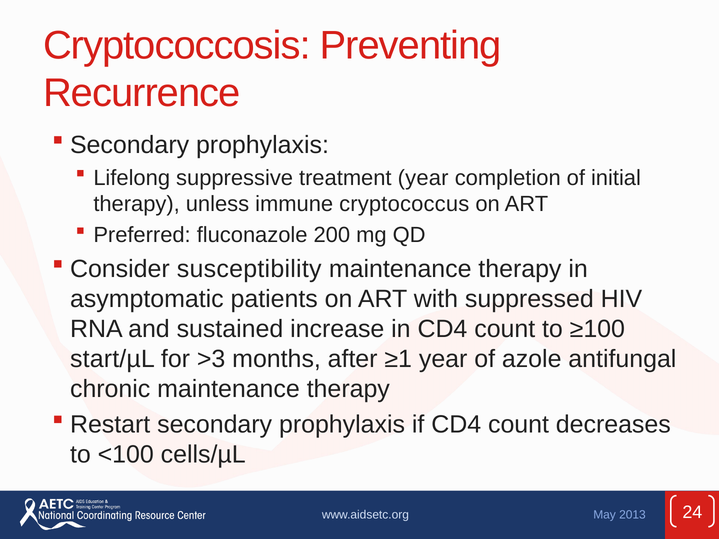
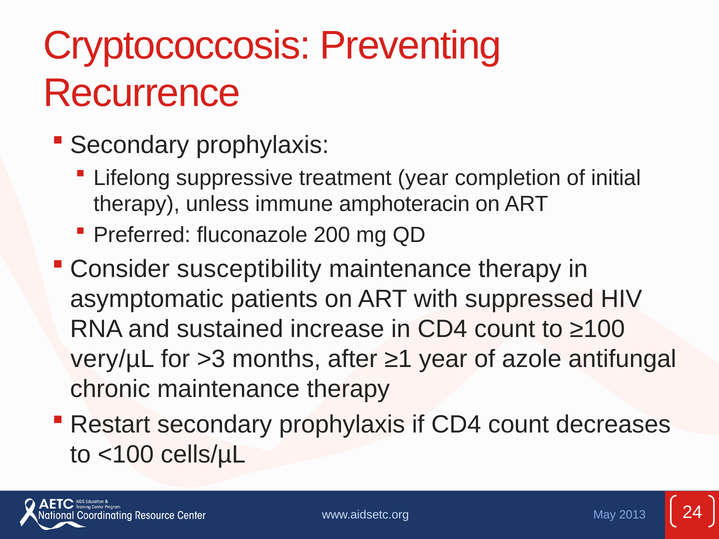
cryptococcus: cryptococcus -> amphoteracin (404, 204)
start/µL: start/µL -> very/µL (112, 359)
